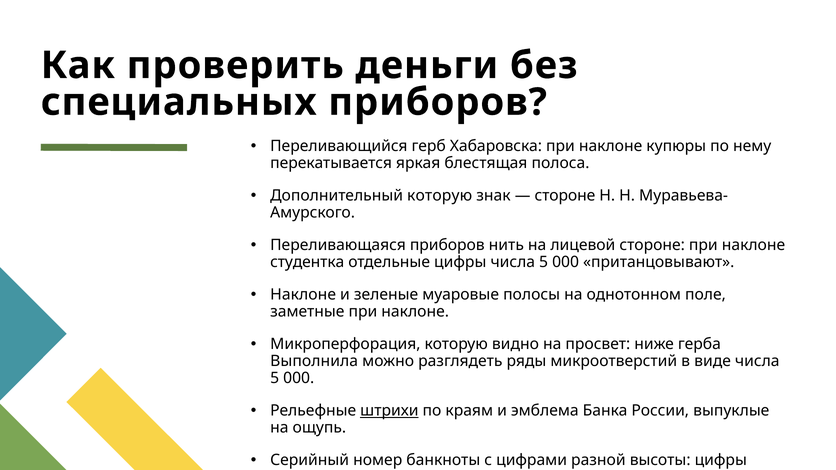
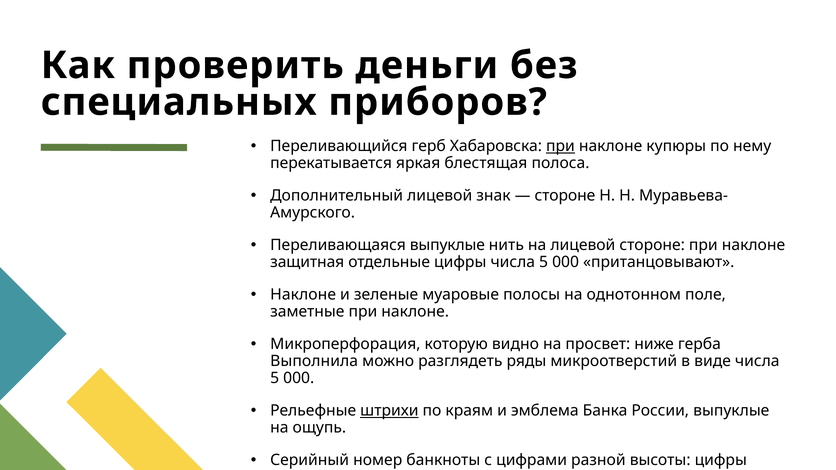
при underline: none -> present (560, 146)
Дополнительный которую: которую -> лицевой (440, 196)
Переливающаяся приборов: приборов -> выпуклые (447, 245)
студентка: студентка -> защитная (307, 262)
